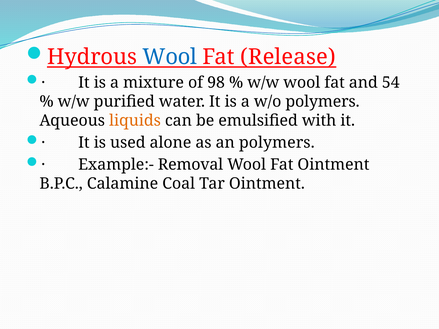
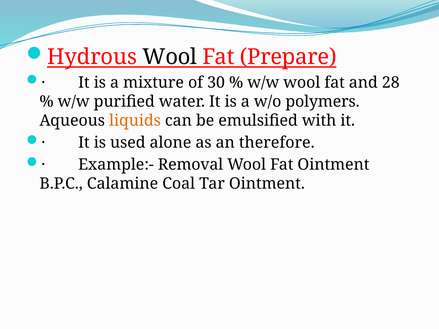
Wool colour: blue -> black (170, 57)
Release: Release -> Prepare (288, 57)
98: 98 -> 30 (216, 83)
54: 54 -> 28 (391, 83)
an polymers: polymers -> therefore (277, 143)
